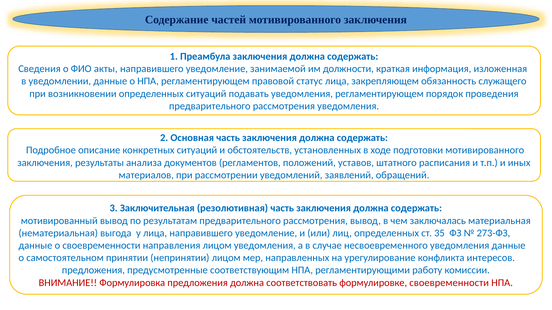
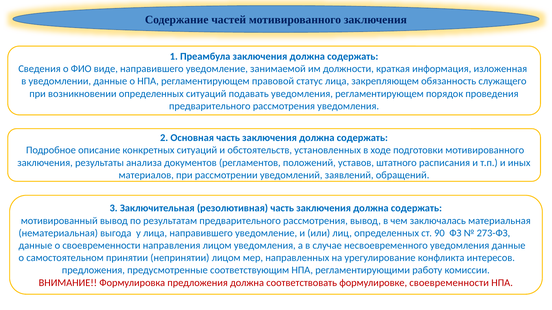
акты: акты -> виде (106, 69)
35: 35 -> 90 (439, 233)
